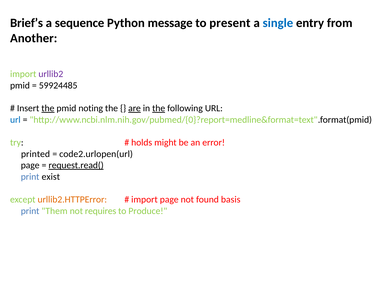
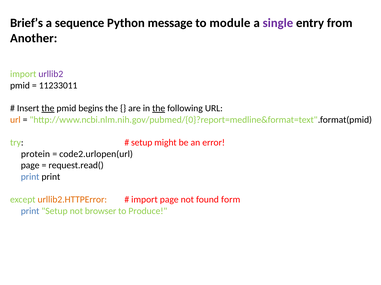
present: present -> module (230, 23)
single colour: blue -> purple (278, 23)
59924485: 59924485 -> 11233011 (58, 86)
noting: noting -> begins (91, 109)
are underline: present -> none (134, 109)
url colour: blue -> orange (15, 120)
holds: holds -> setup (142, 143)
printed: printed -> protein (35, 154)
request.read( underline: present -> none (76, 166)
print exist: exist -> print (51, 177)
basis: basis -> form (231, 200)
print Them: Them -> Setup (55, 211)
requires: requires -> browser (101, 211)
